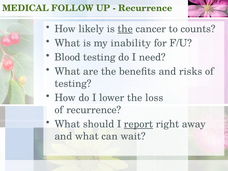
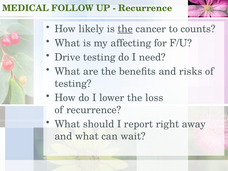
inability: inability -> affecting (131, 43)
Blood: Blood -> Drive (67, 57)
report underline: present -> none (139, 124)
